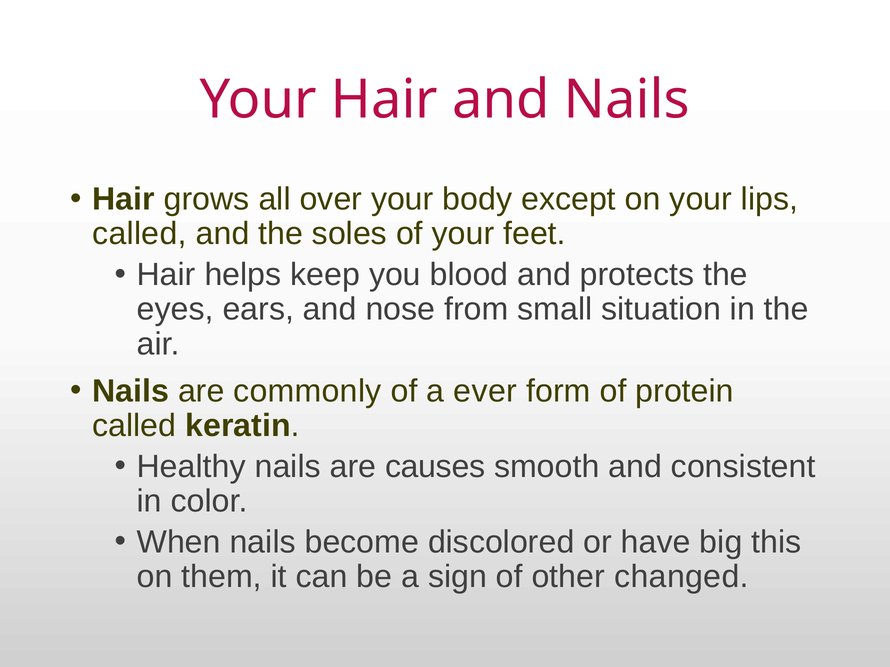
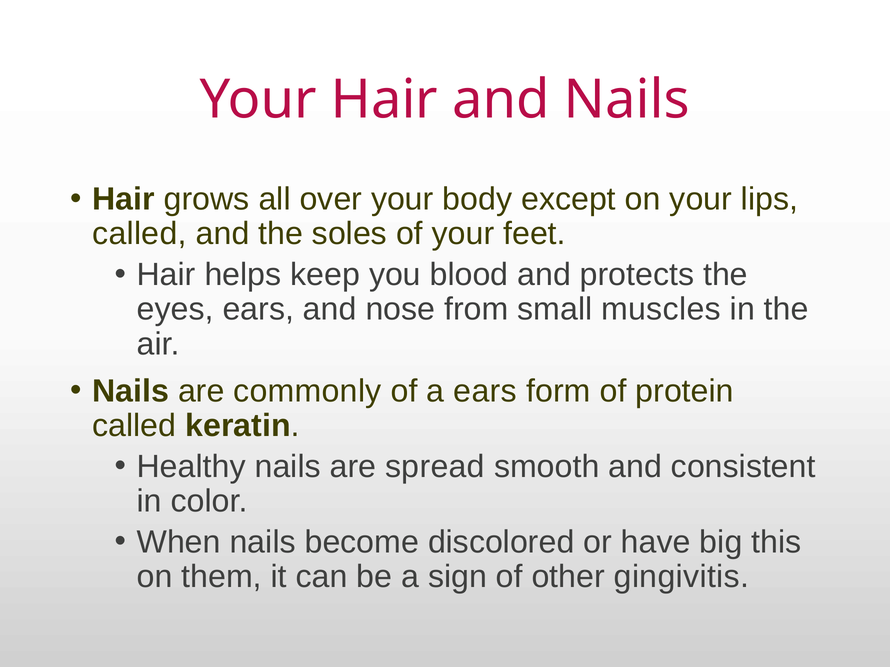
situation: situation -> muscles (661, 310)
a ever: ever -> ears (485, 391)
causes: causes -> spread (435, 467)
changed: changed -> gingivitis (681, 577)
